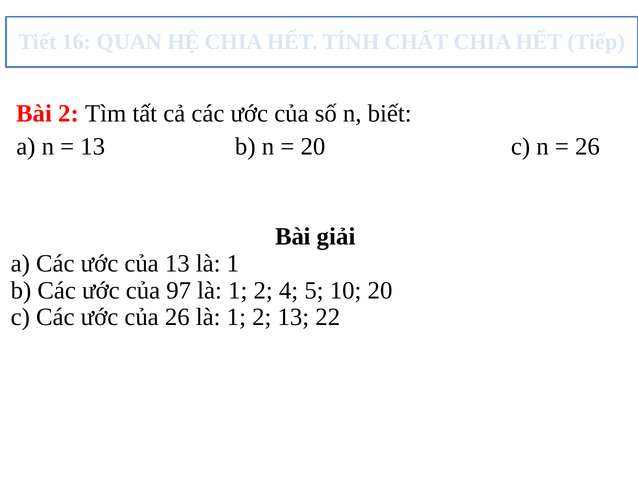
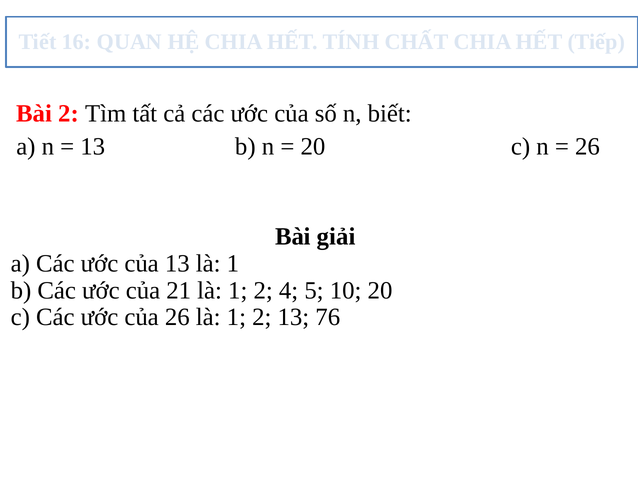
97: 97 -> 21 (179, 290)
22: 22 -> 76 (328, 317)
